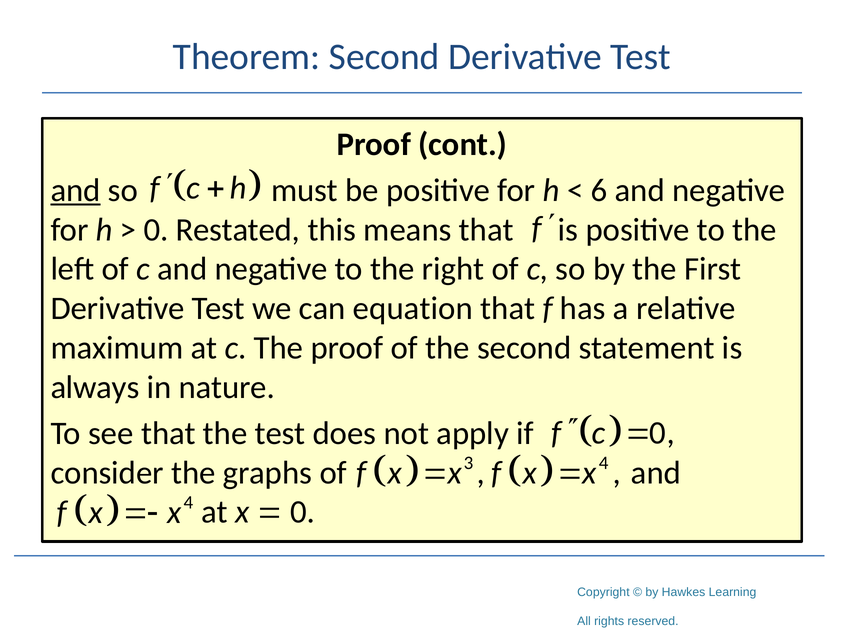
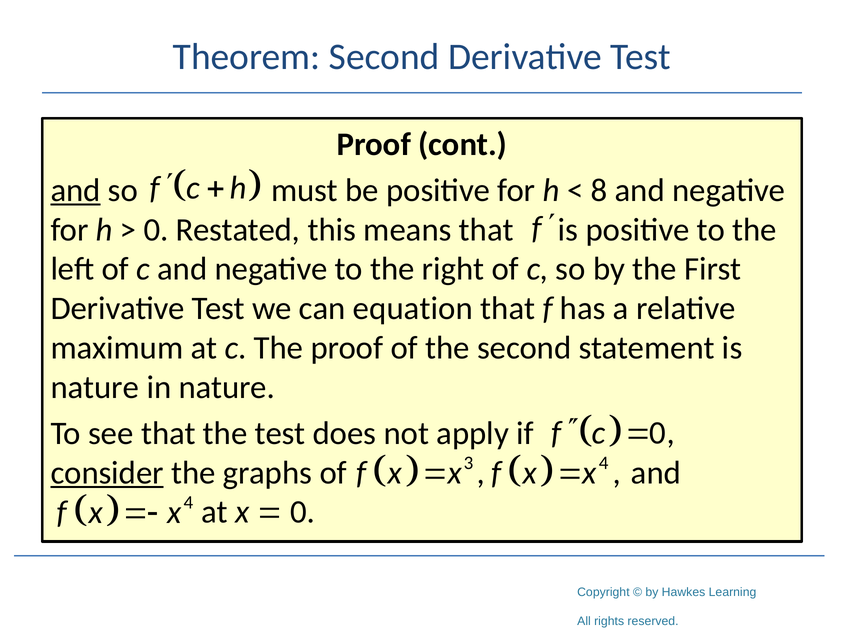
6: 6 -> 8 (599, 190)
always: always -> nature (95, 387)
consider underline: none -> present (107, 473)
